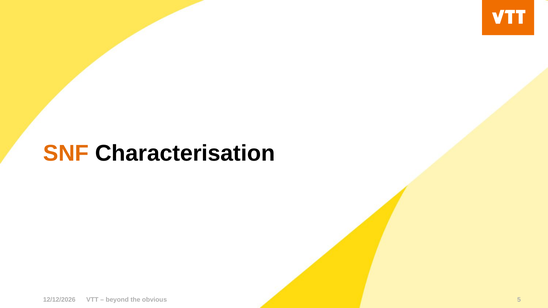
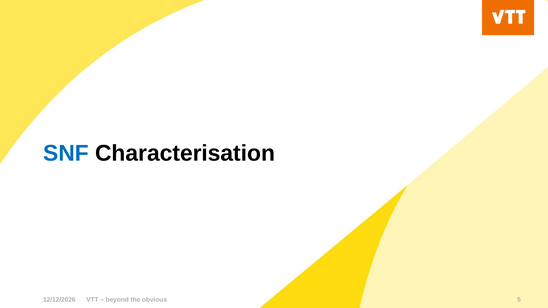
SNF colour: orange -> blue (66, 153)
